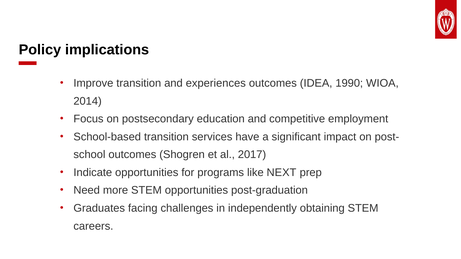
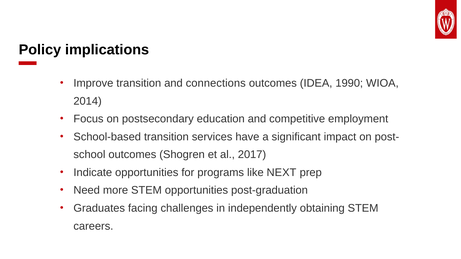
experiences: experiences -> connections (216, 83)
